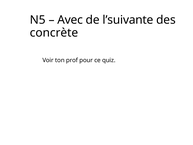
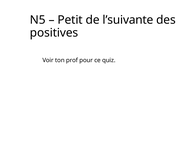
Avec: Avec -> Petit (70, 20)
concrète: concrète -> positives (54, 33)
